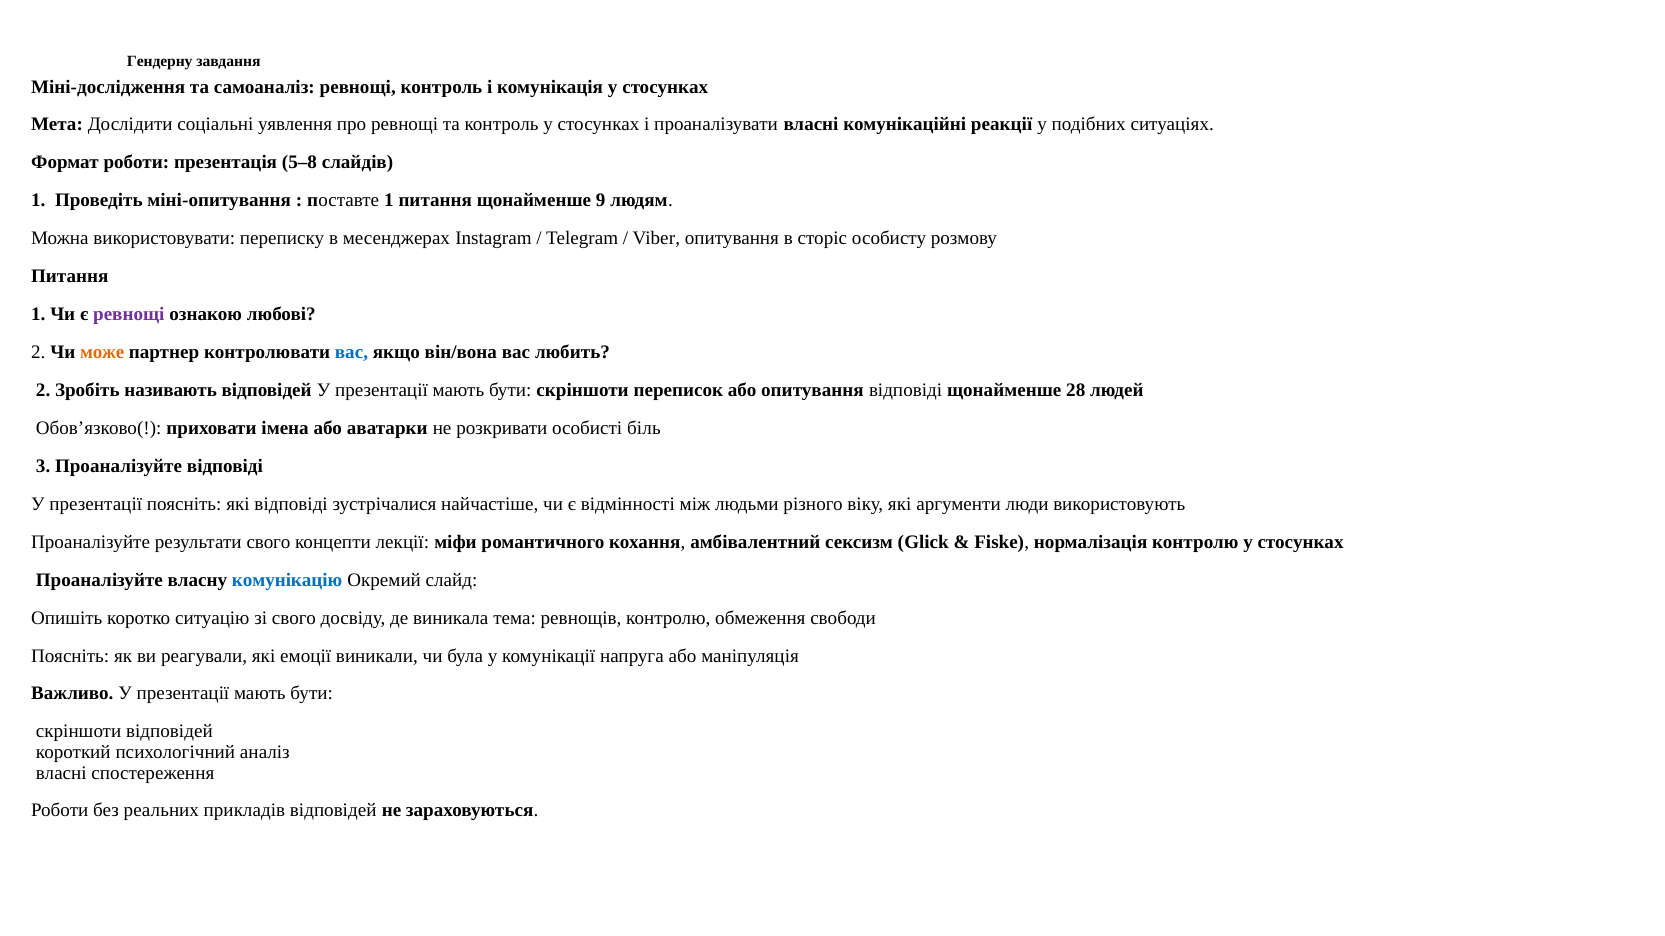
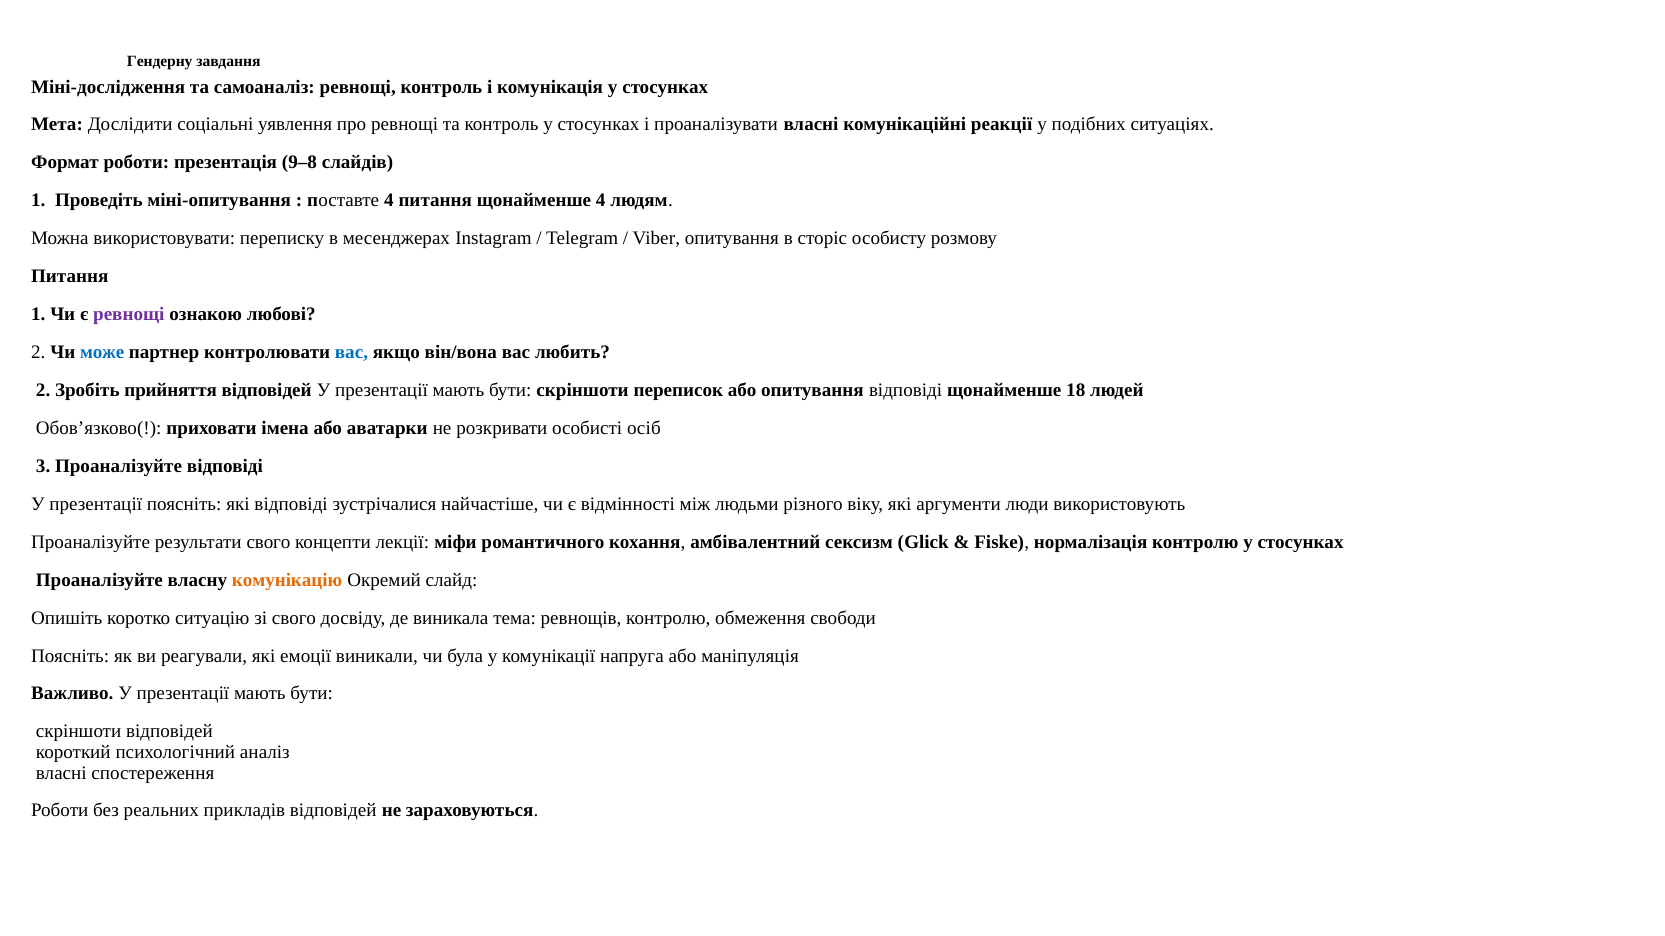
5–8: 5–8 -> 9–8 (299, 163)
поставте 1: 1 -> 4 (389, 201)
щонайменше 9: 9 -> 4 (601, 201)
може colour: orange -> blue (102, 352)
називають: називають -> прийняття (171, 390)
28: 28 -> 18 (1076, 390)
біль: біль -> осіб (644, 428)
комунікацію colour: blue -> orange (287, 580)
